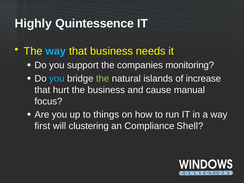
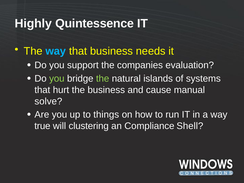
monitoring: monitoring -> evaluation (190, 65)
you colour: light blue -> light green (57, 78)
increase: increase -> systems (203, 78)
focus: focus -> solve (48, 101)
first: first -> true (42, 126)
